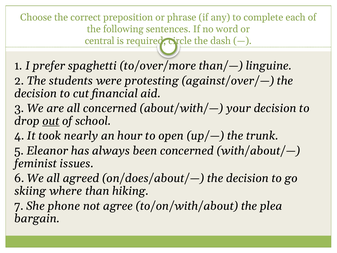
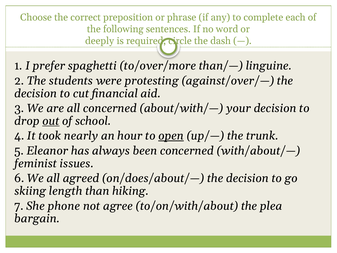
central: central -> deeply (100, 41)
open underline: none -> present (171, 136)
where: where -> length (66, 191)
